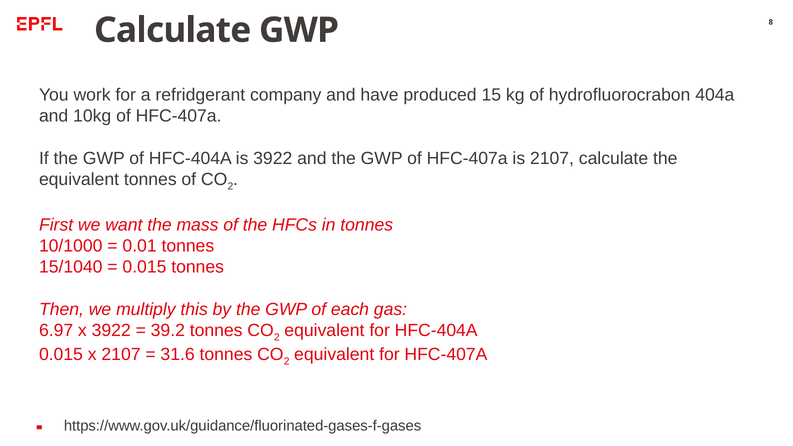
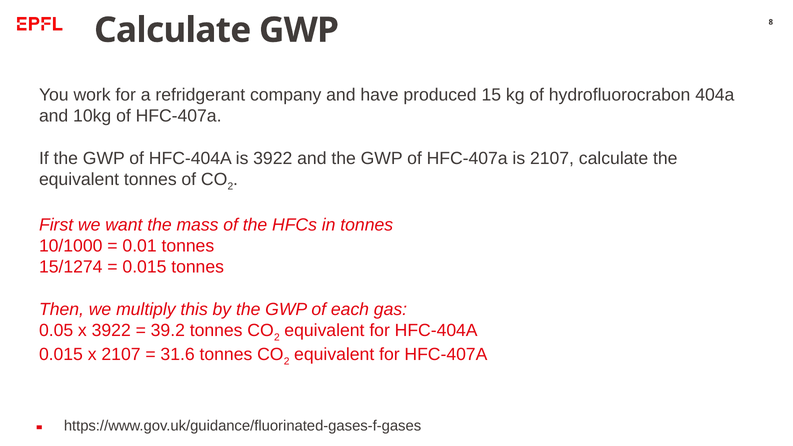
15/1040: 15/1040 -> 15/1274 (71, 267)
6.97: 6.97 -> 0.05 (56, 330)
